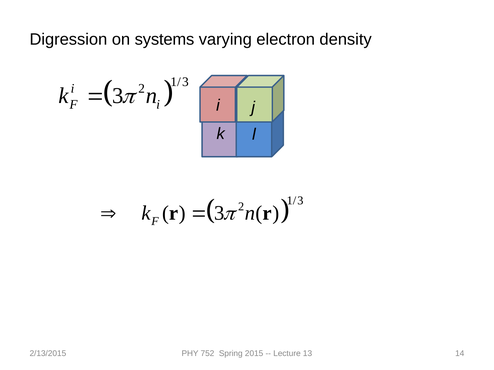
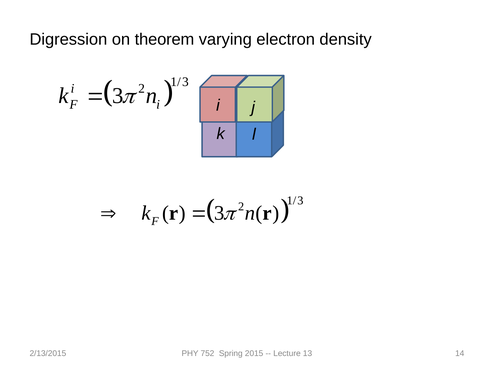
systems: systems -> theorem (165, 39)
